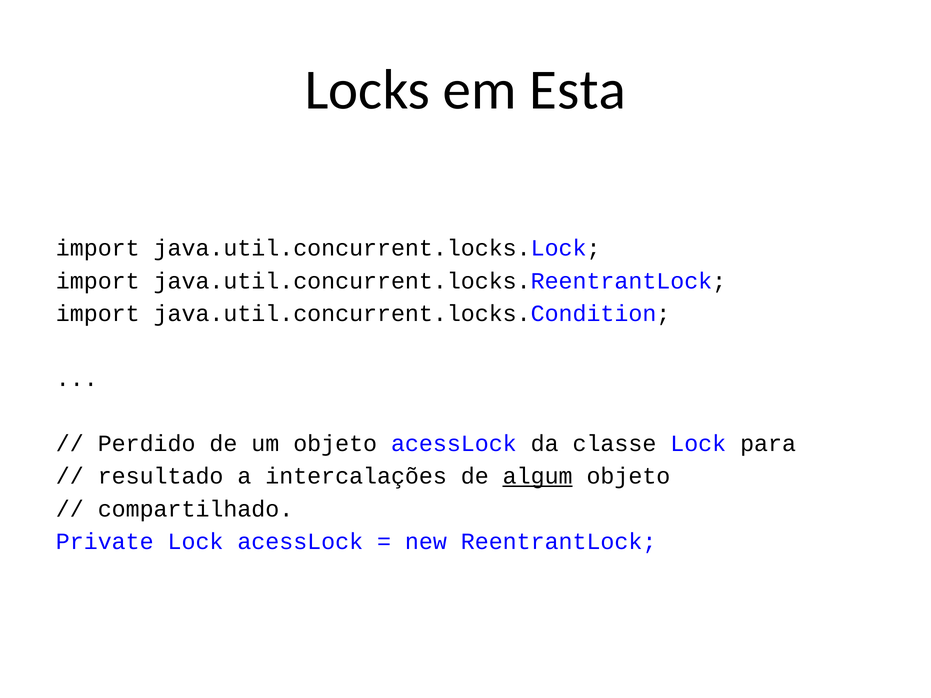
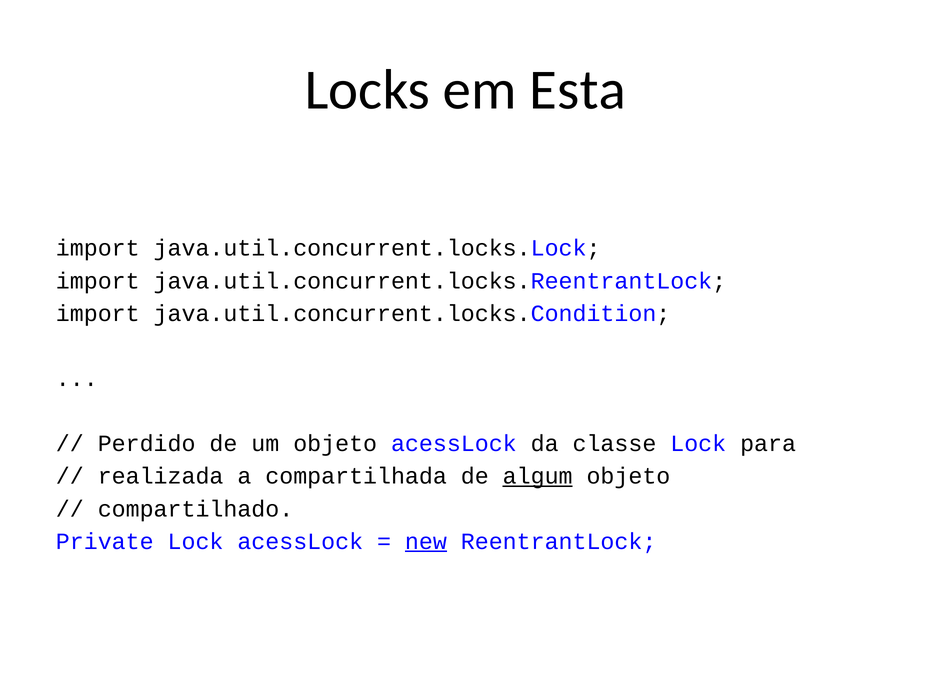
resultado: resultado -> realizada (161, 476)
intercalações: intercalações -> compartilhada (356, 476)
new underline: none -> present (426, 542)
